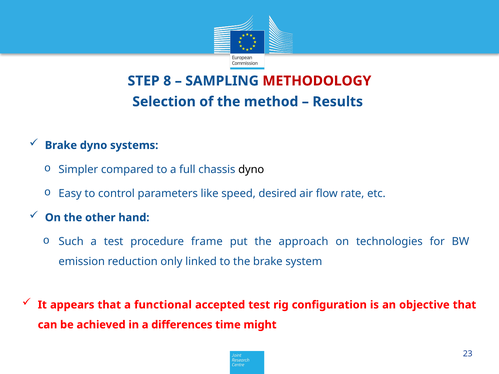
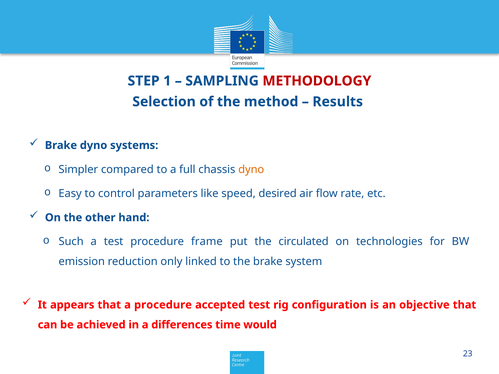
8: 8 -> 1 (167, 81)
dyno colour: black -> orange (251, 170)
approach: approach -> circulated (304, 242)
a functional: functional -> procedure (163, 305)
might: might -> would (260, 325)
